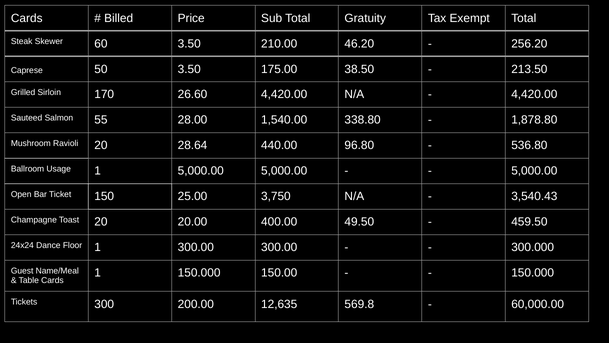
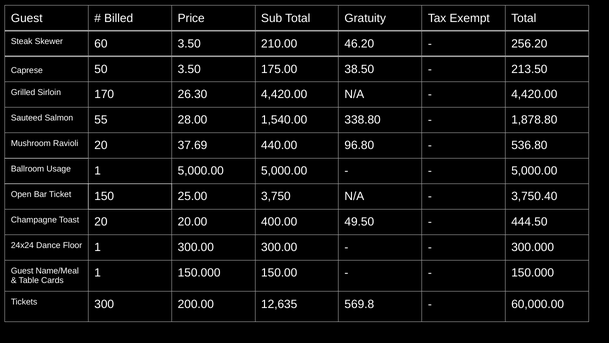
Cards: Cards -> Guest (27, 18)
26.60: 26.60 -> 26.30 (193, 94)
28.64: 28.64 -> 37.69 (193, 145)
3,540.43: 3,540.43 -> 3,750.40 (534, 196)
459.50: 459.50 -> 444.50 (529, 222)
